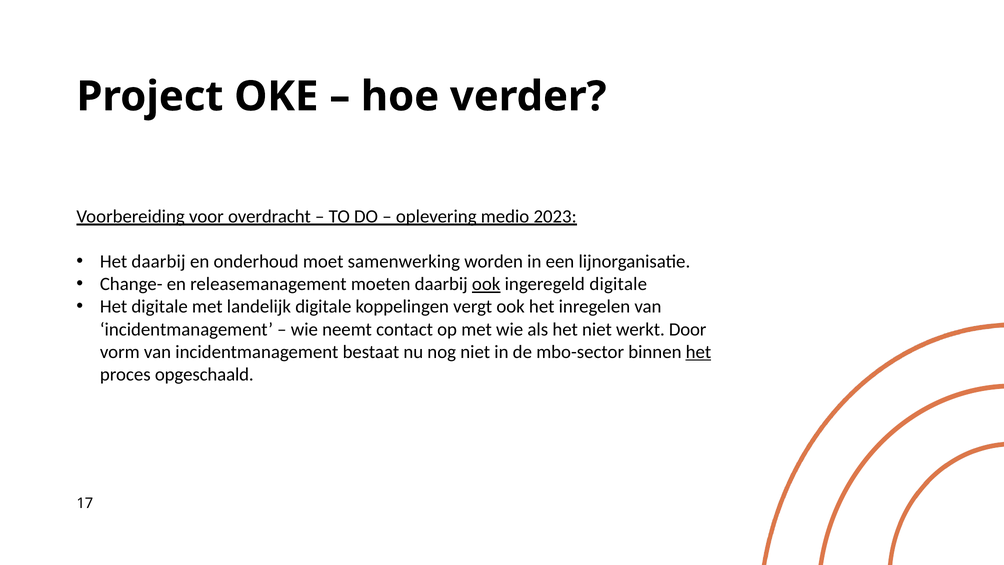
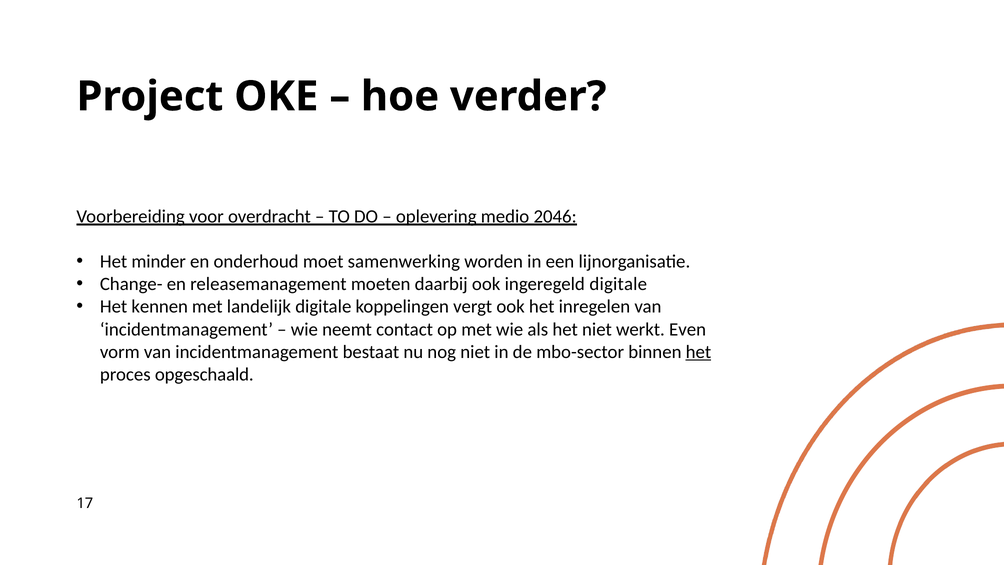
2023: 2023 -> 2046 (555, 216)
Het daarbij: daarbij -> minder (159, 261)
ook underline: present -> none (486, 284)
Het digitale: digitale -> kennen (160, 307)
Door: Door -> Even (688, 329)
